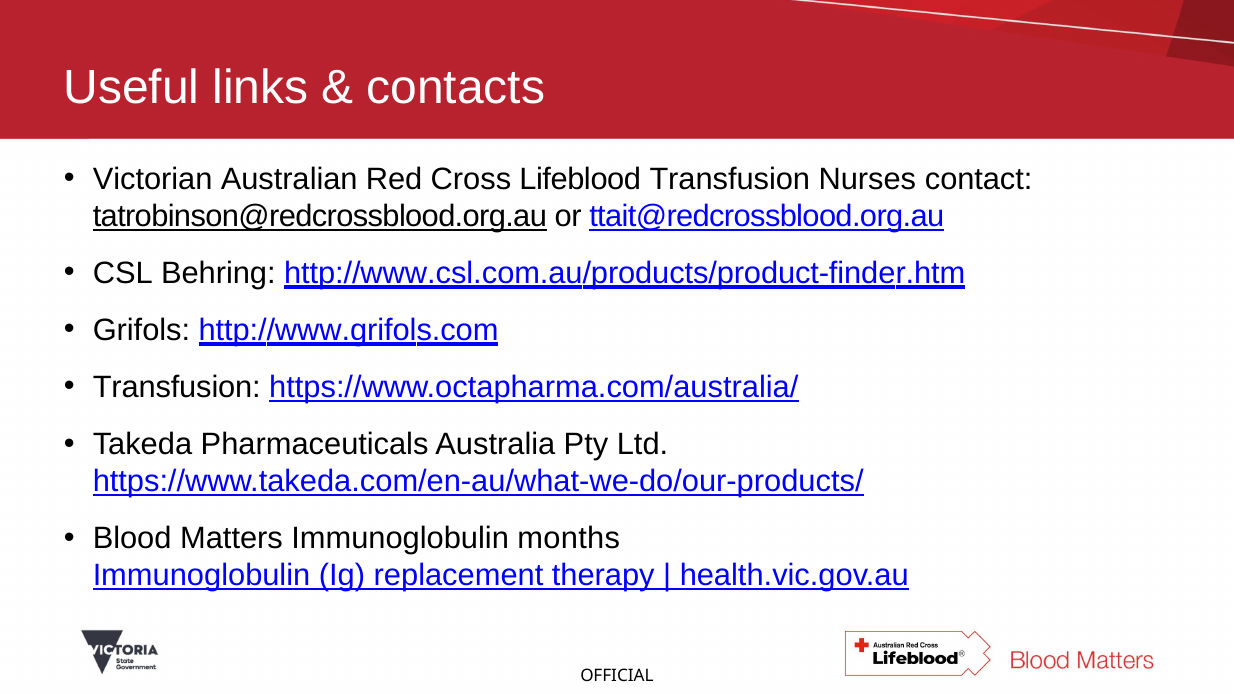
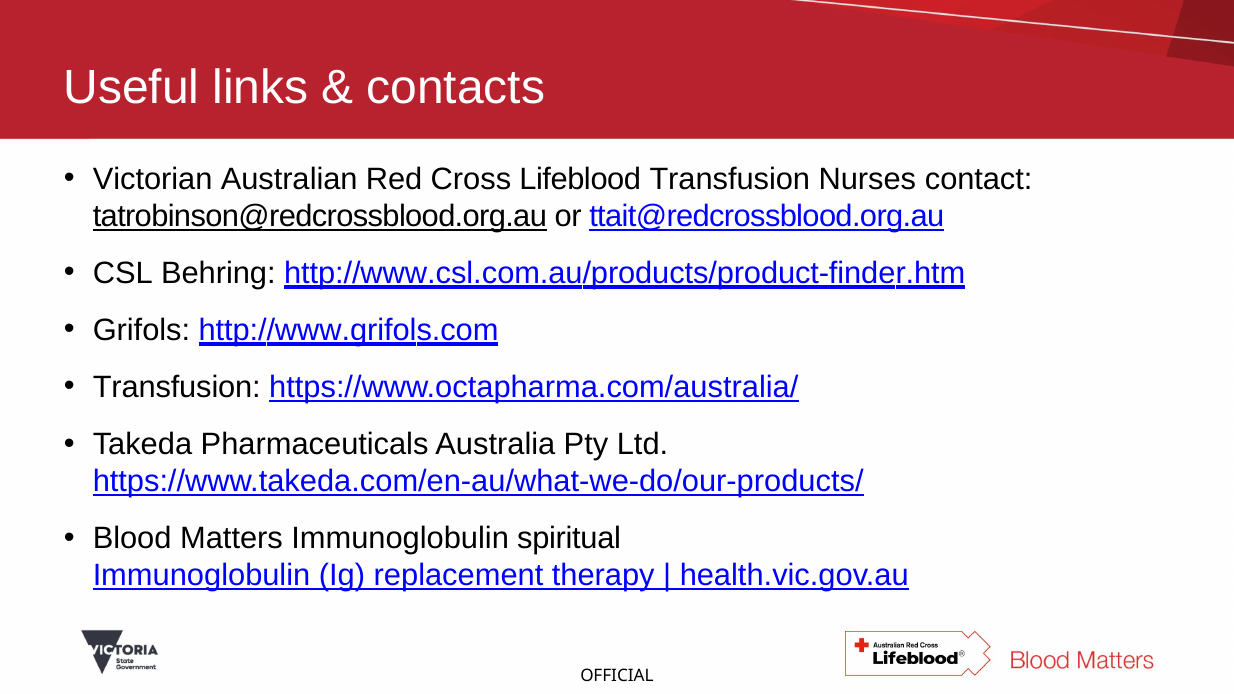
months: months -> spiritual (569, 539)
